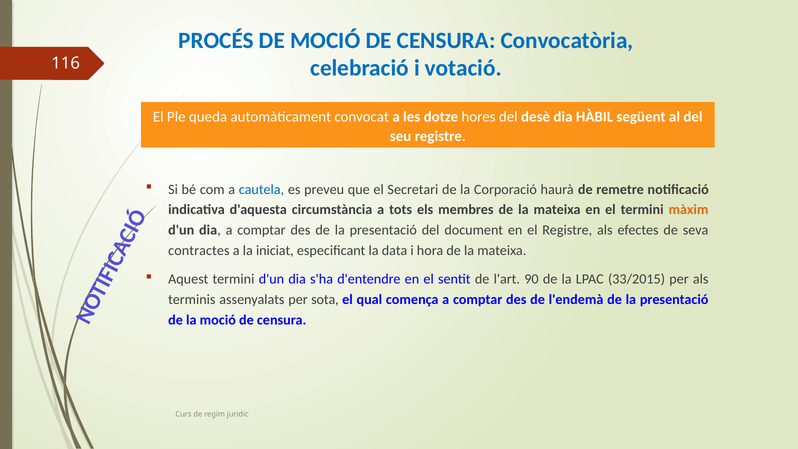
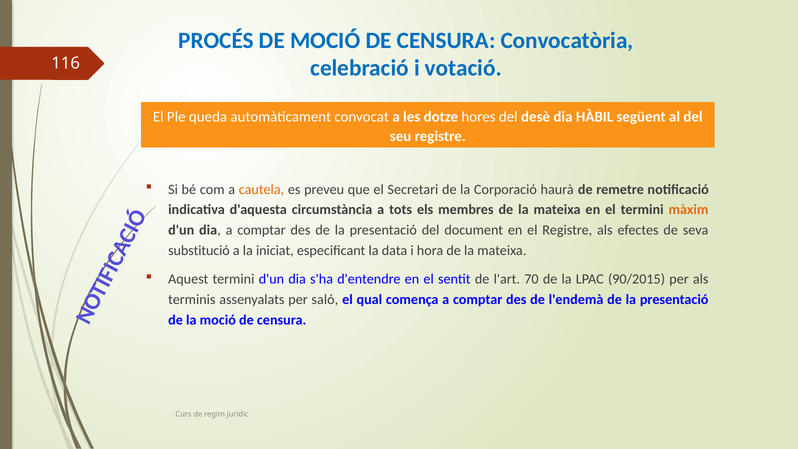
cautela colour: blue -> orange (261, 189)
contractes: contractes -> substitució (199, 250)
90: 90 -> 70 (531, 279)
33/2015: 33/2015 -> 90/2015 (637, 279)
sota: sota -> saló (325, 300)
